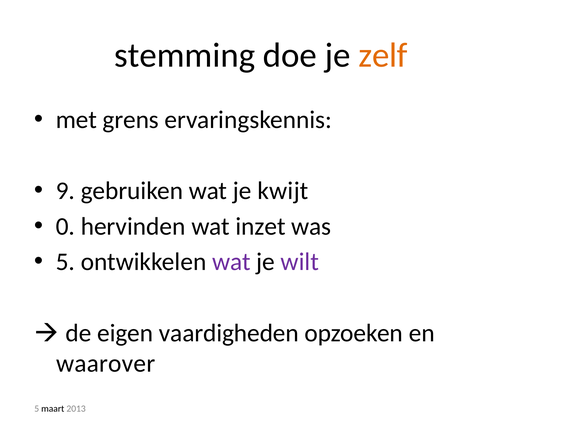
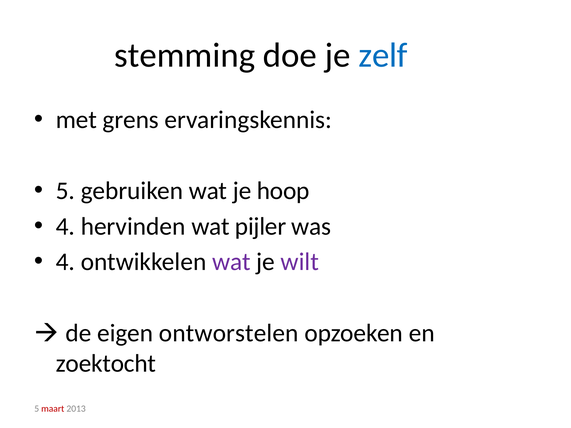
zelf colour: orange -> blue (383, 55)
9: 9 -> 5 (65, 191)
kwijt: kwijt -> hoop (283, 191)
0: 0 -> 4 (65, 226)
inzet: inzet -> pijler (261, 226)
5: 5 -> 4 (65, 262)
vaardigheden: vaardigheden -> ontworstelen (229, 333)
waarover: waarover -> zoektocht (106, 364)
maart colour: black -> red (53, 409)
